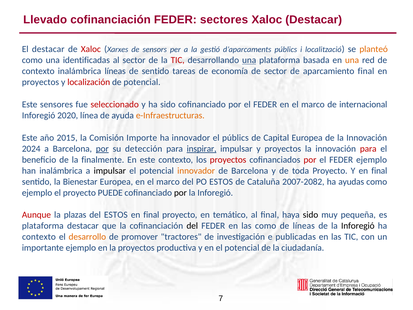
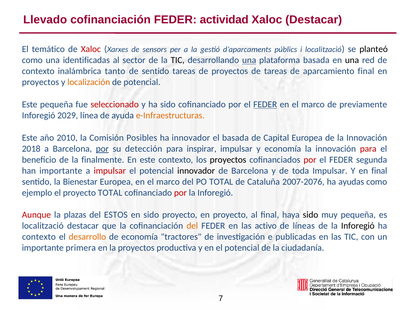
sectores: sectores -> actividad (224, 20)
El destacar: destacar -> temático (48, 49)
planteó colour: orange -> black (374, 49)
TIC colour: red -> black (178, 60)
una colour: orange -> black (352, 60)
inalámbrica líneas: líneas -> tanto (115, 71)
de economía: economía -> proyectos (230, 71)
de sector: sector -> tareas (275, 71)
localización colour: red -> orange (89, 82)
Este sensores: sensores -> pequeña (56, 105)
FEDER underline: none -> present (265, 105)
internacional: internacional -> previamente (363, 105)
2020: 2020 -> 2029 (68, 116)
2015: 2015 -> 2010 (67, 138)
Importe: Importe -> Posibles (142, 138)
el públics: públics -> basada (235, 138)
2024: 2024 -> 2018 (31, 149)
inspirar underline: present -> none (202, 149)
y proyectos: proyectos -> economía (283, 149)
proyectos colour: red -> black (228, 160)
FEDER ejemplo: ejemplo -> segunda (372, 160)
han inalámbrica: inalámbrica -> importante (61, 171)
impulsar colour: black -> red (110, 171)
innovador colour: orange -> black (196, 171)
toda Proyecto: Proyecto -> Impulsar (330, 171)
PO ESTOS: ESTOS -> TOTAL (221, 182)
2007-2082: 2007-2082 -> 2007-2076 (303, 182)
proyecto PUEDE: PUEDE -> TOTAL (110, 193)
por colour: black -> red (180, 193)
final: final -> sido (151, 215)
en temático: temático -> proyecto (230, 215)
plataforma: plataforma -> localització (43, 226)
del colour: black -> orange (192, 226)
las como: como -> activo (266, 226)
de promover: promover -> economía (140, 237)
importante ejemplo: ejemplo -> primera (81, 248)
